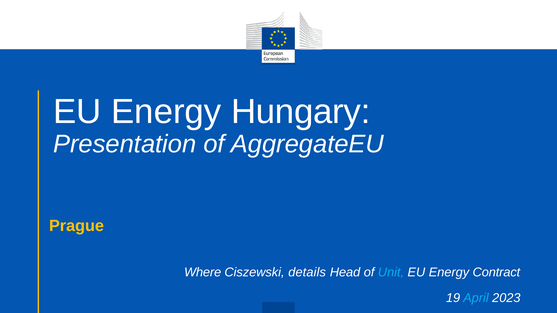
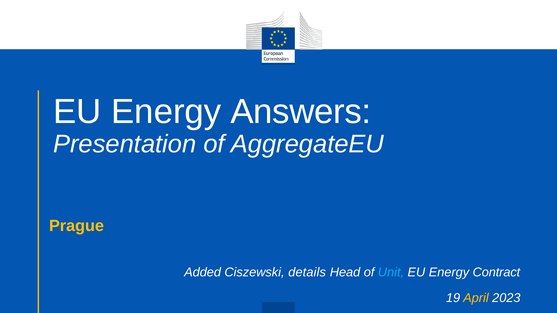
Hungary: Hungary -> Answers (301, 112)
Where: Where -> Added (203, 273)
April colour: light blue -> yellow (476, 298)
